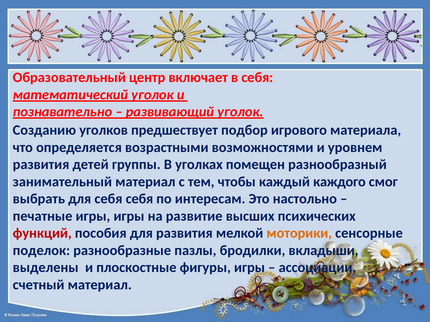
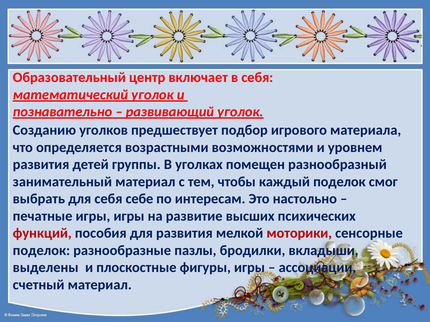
каждый каждого: каждого -> поделок (339, 182)
себя себя: себя -> себе (139, 199)
моторики colour: orange -> red (299, 234)
